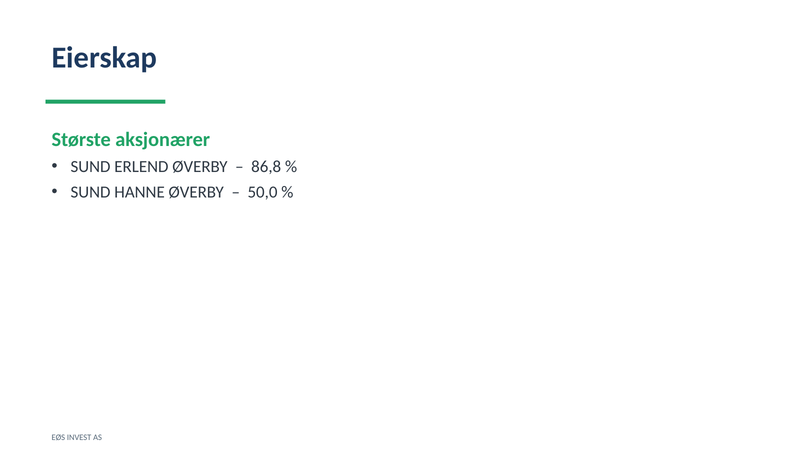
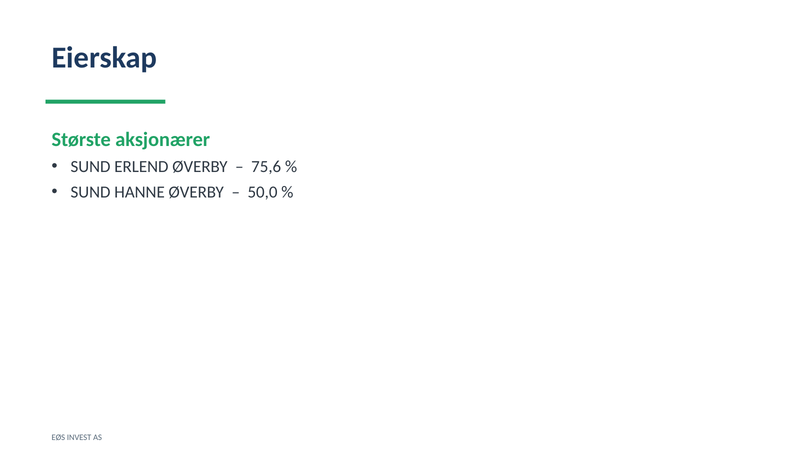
86,8: 86,8 -> 75,6 (266, 167)
